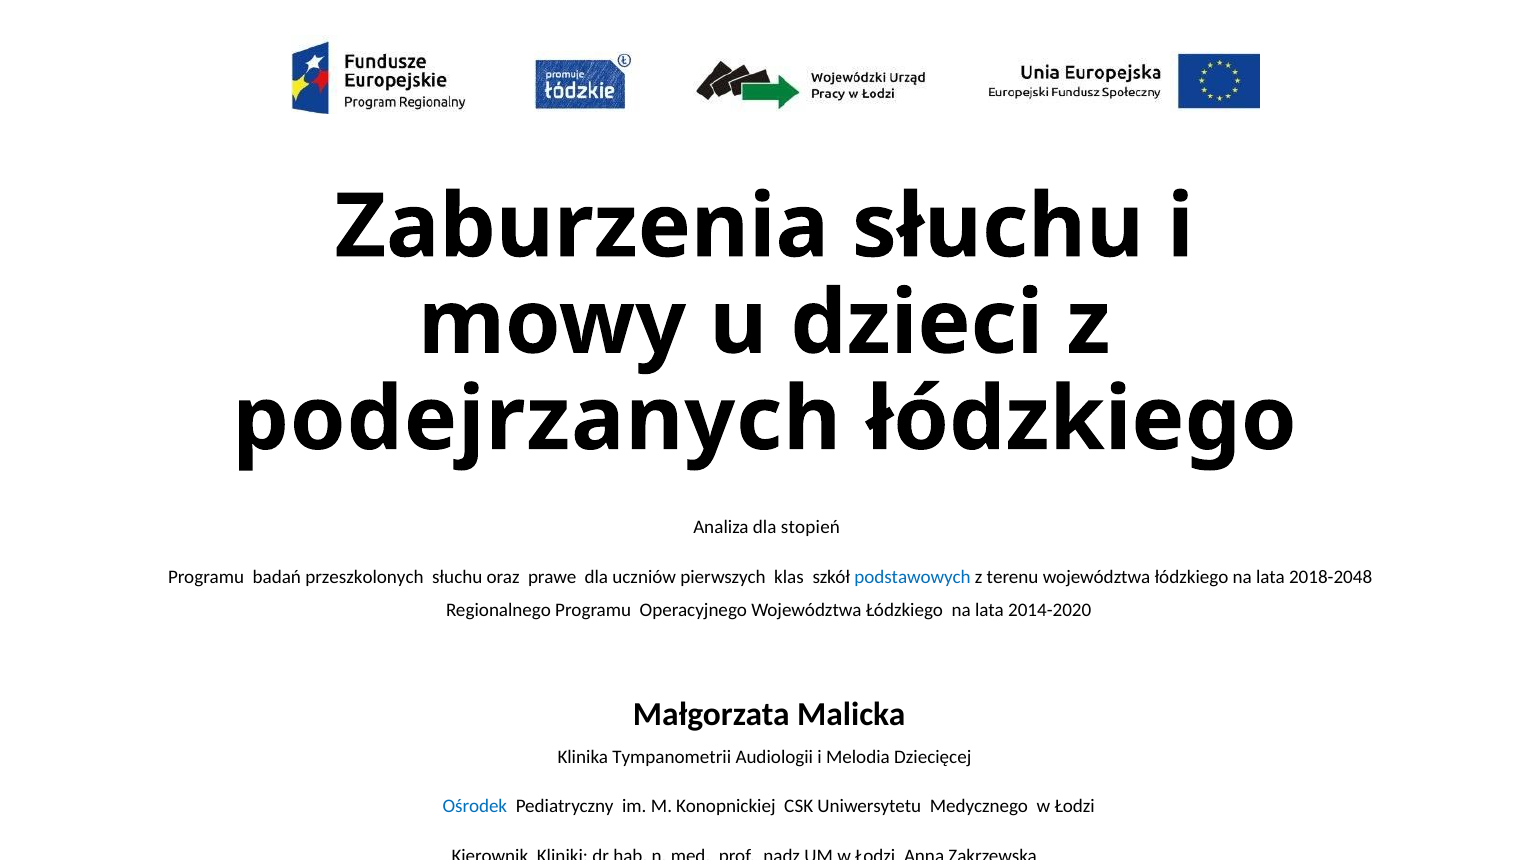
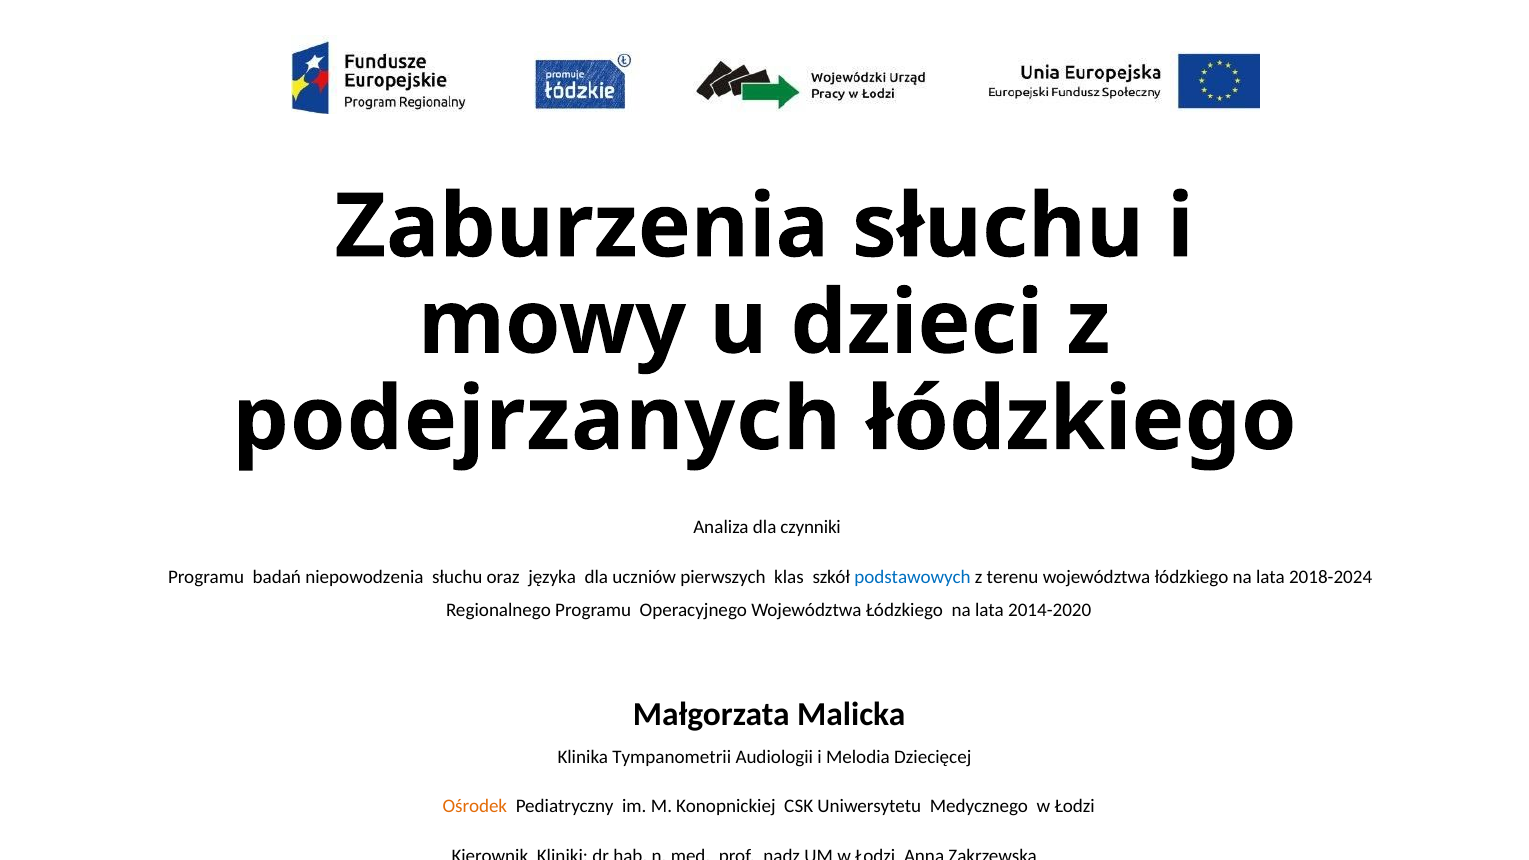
stopień: stopień -> czynniki (811, 527)
przeszkolonych: przeszkolonych -> niepowodzenia (364, 577)
prawe: prawe -> języka (552, 577)
2018-2048: 2018-2048 -> 2018-2024 (1331, 577)
Ośrodek colour: blue -> orange (475, 806)
